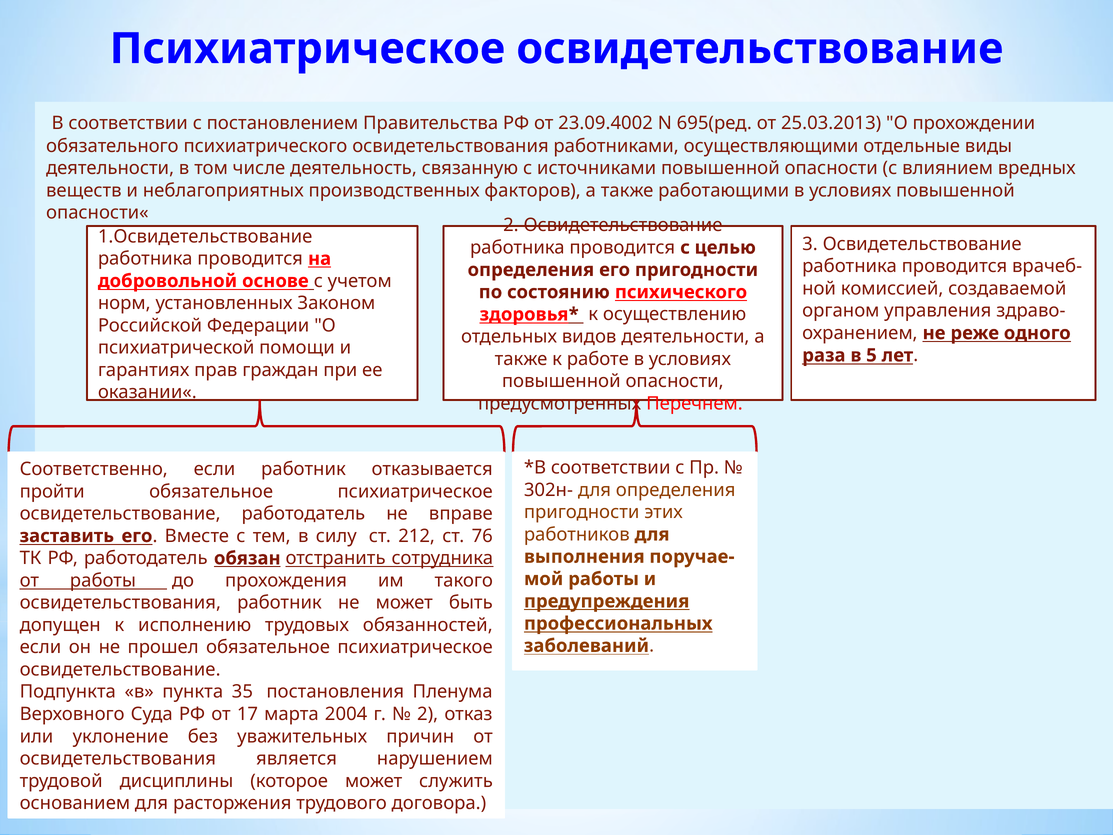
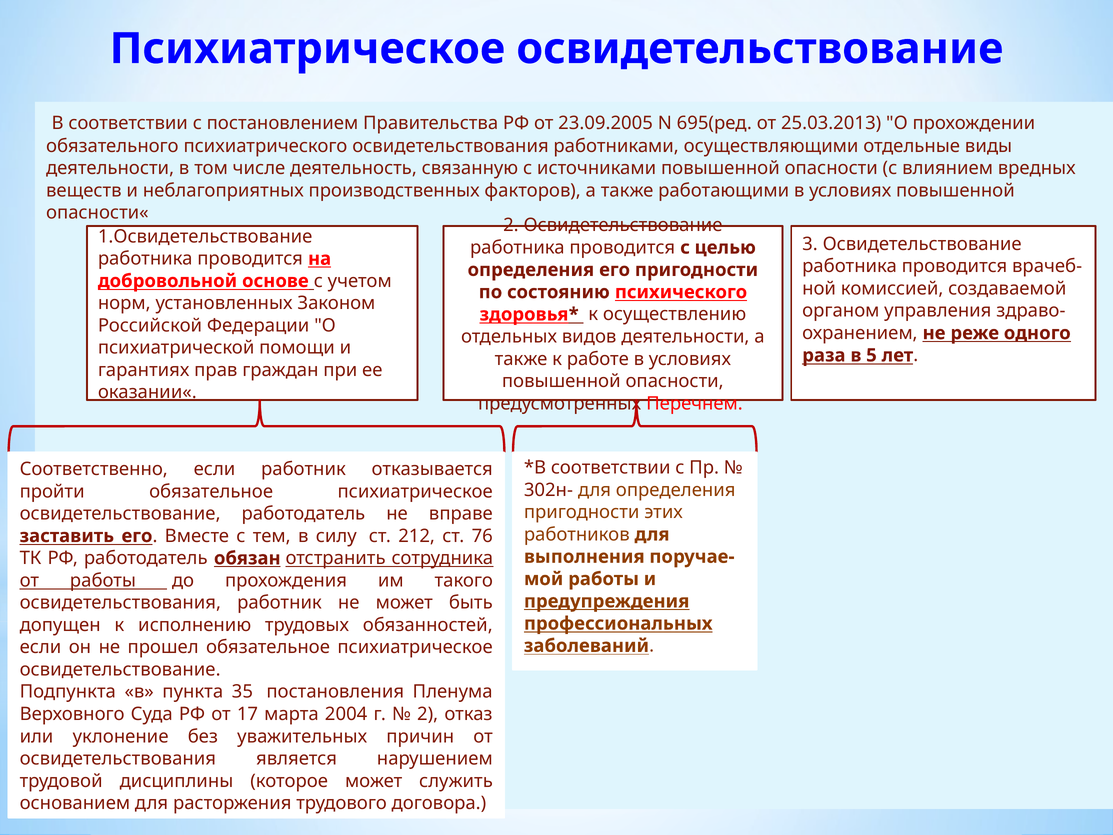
23.09.4002: 23.09.4002 -> 23.09.2005 (606, 123)
